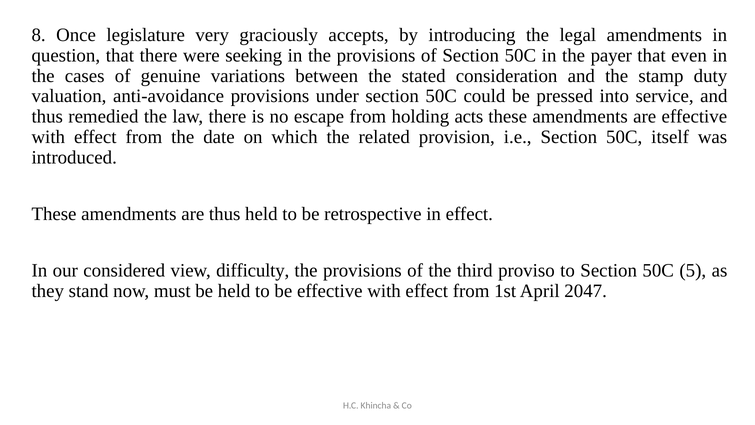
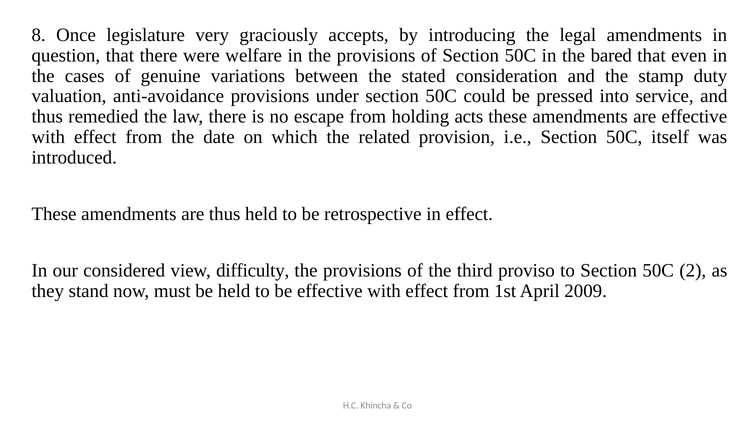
seeking: seeking -> welfare (254, 55)
payer: payer -> bared (611, 55)
5: 5 -> 2 (693, 270)
2047: 2047 -> 2009 (586, 291)
